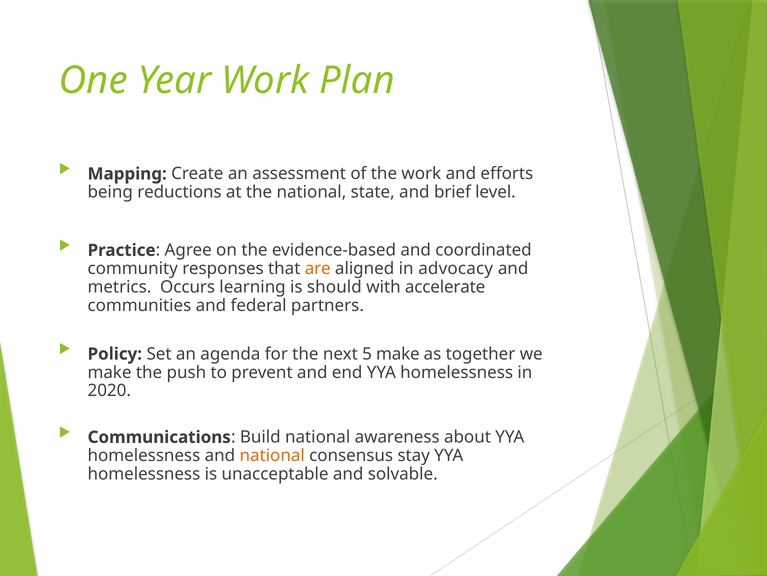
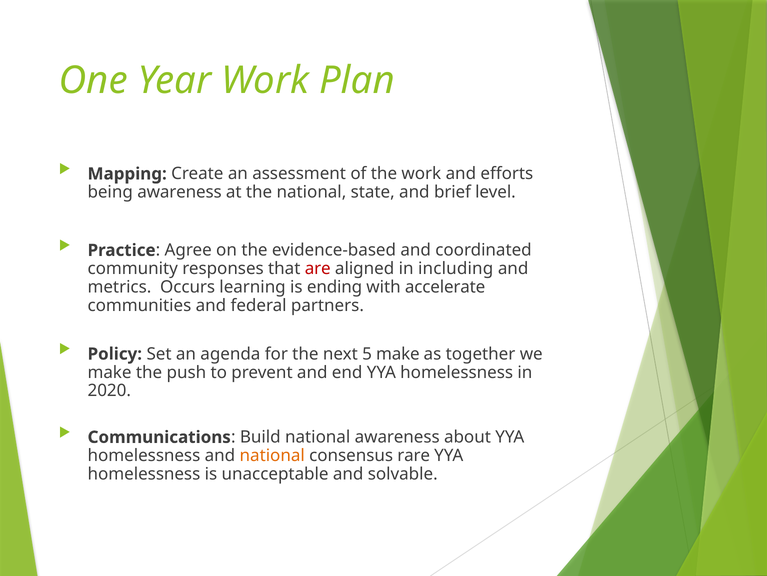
being reductions: reductions -> awareness (179, 192)
are colour: orange -> red (318, 268)
advocacy: advocacy -> including (456, 268)
should: should -> ending (335, 287)
stay: stay -> rare (414, 455)
